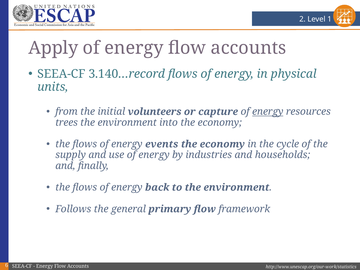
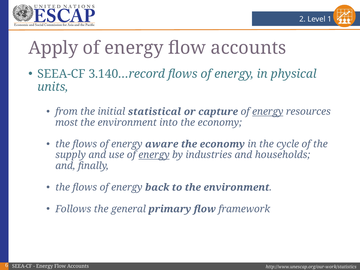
volunteers: volunteers -> statistical (155, 112)
trees: trees -> most (67, 122)
events: events -> aware (162, 144)
energy underline: none -> present (154, 155)
